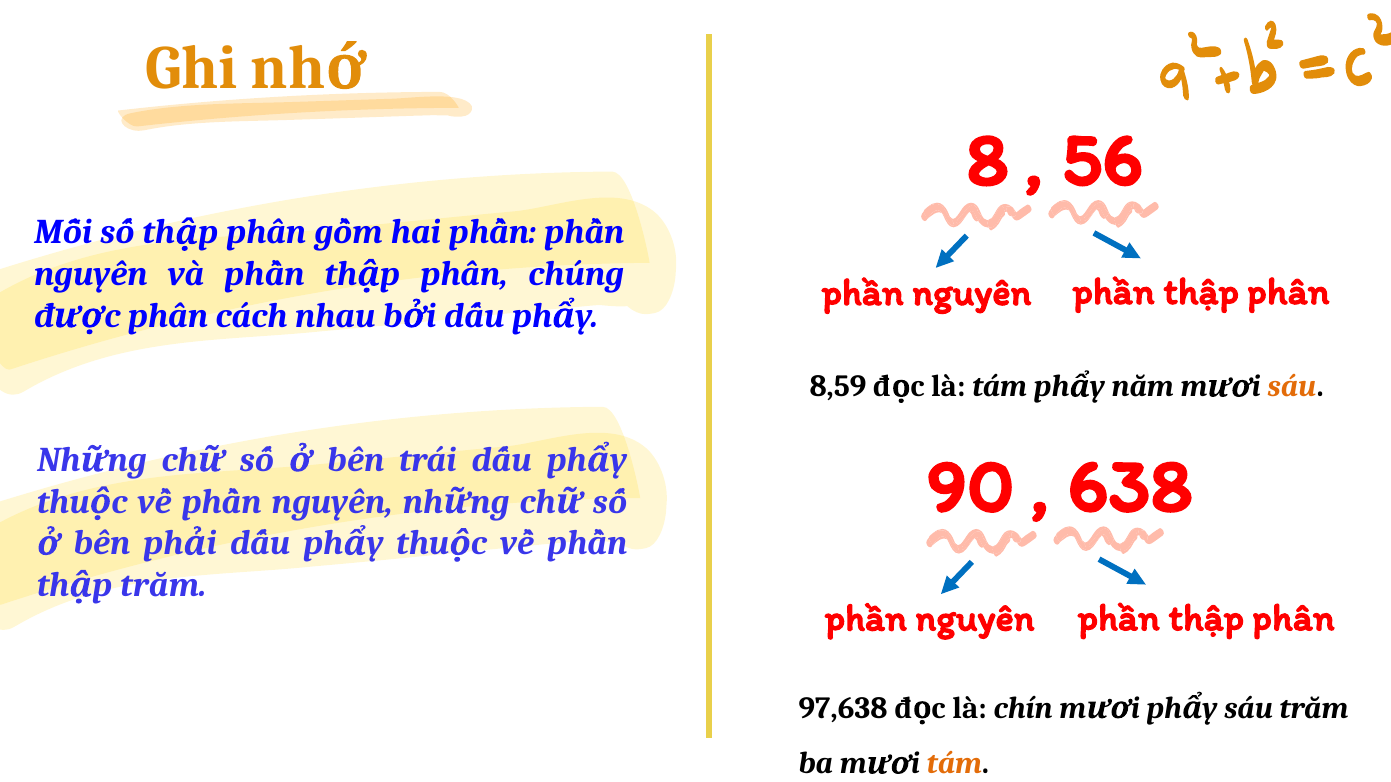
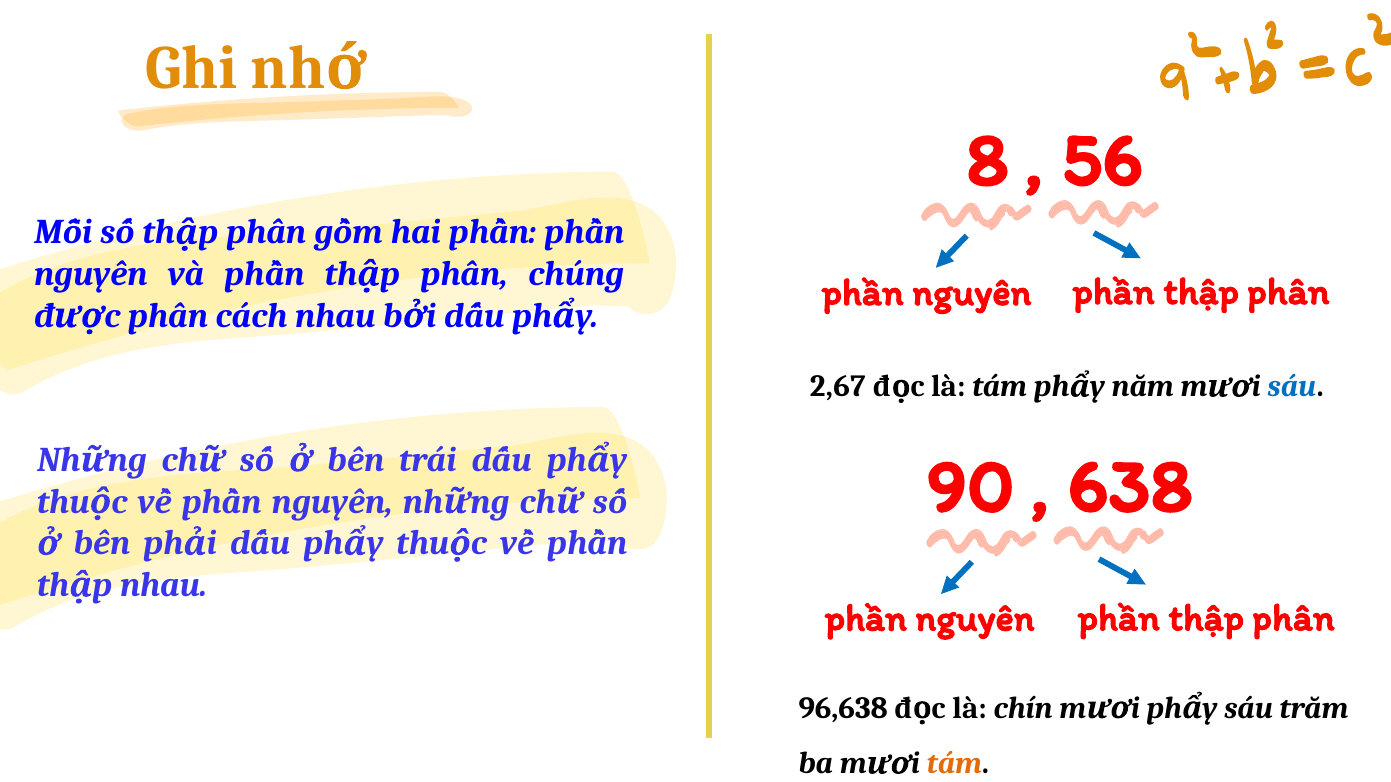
8,59: 8,59 -> 2,67 (838, 387)
sáu colour: orange -> blue (1292, 387)
trăm: trăm -> nhau (164, 585)
97,638: 97,638 -> 96,638 (843, 708)
